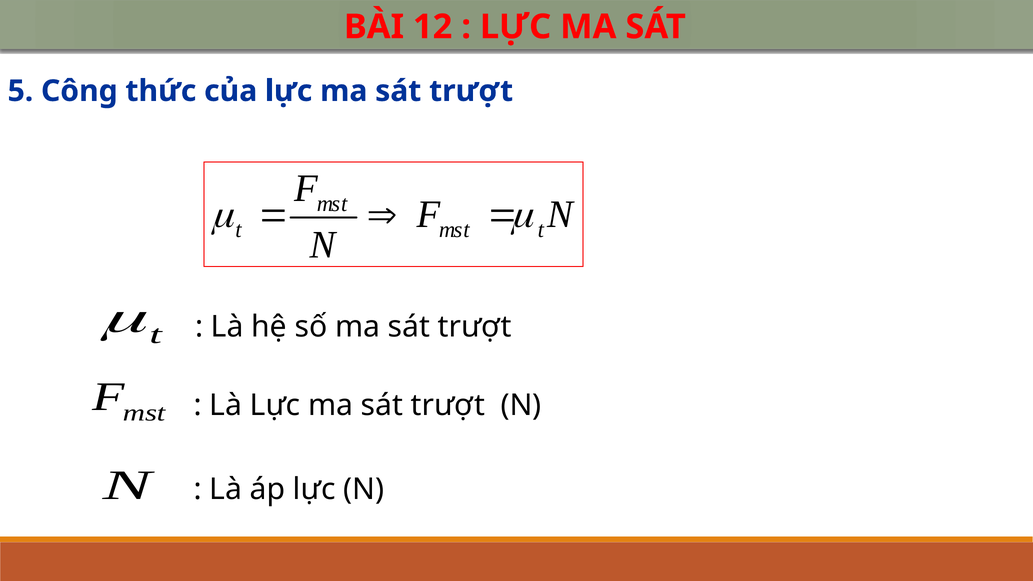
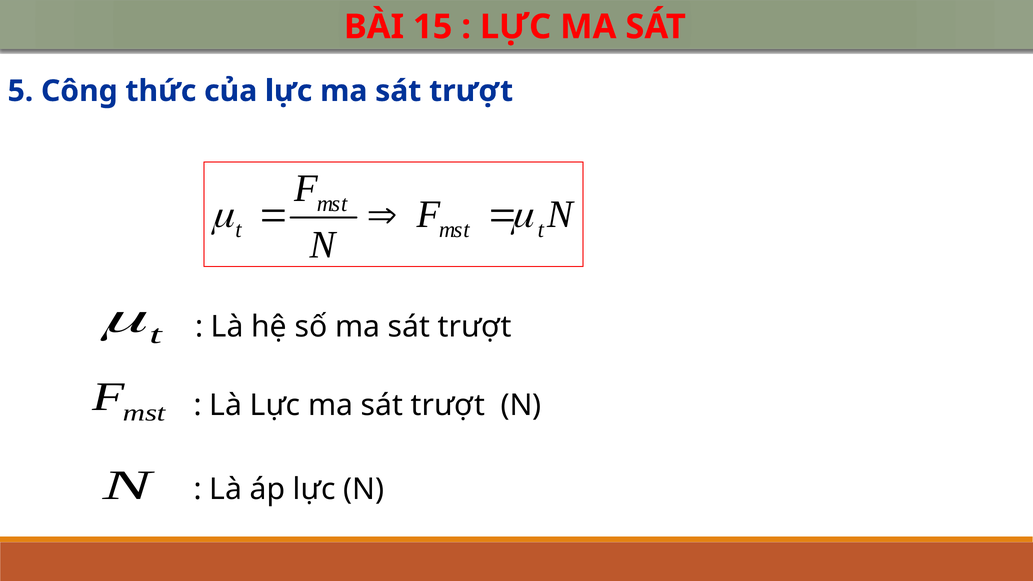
12: 12 -> 15 (433, 27)
